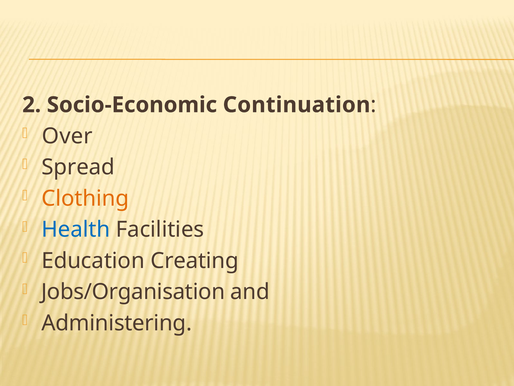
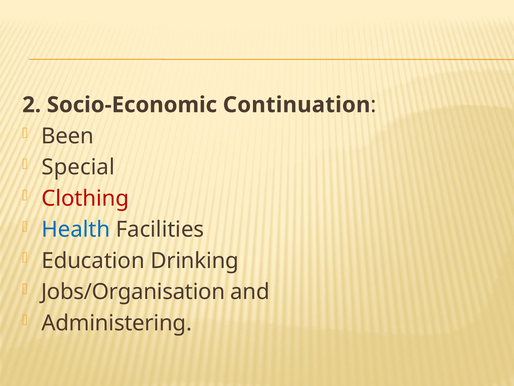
Over: Over -> Been (68, 136)
Spread: Spread -> Special (78, 167)
Clothing colour: orange -> red (85, 198)
Creating: Creating -> Drinking (195, 260)
